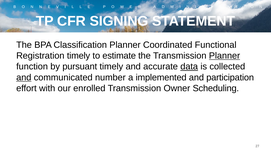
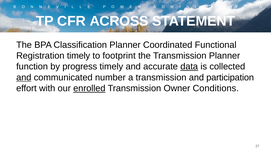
SIGNING: SIGNING -> ACROSS (119, 21)
estimate: estimate -> footprint (119, 56)
Planner underline: present -> none (225, 56)
pursuant: pursuant -> progress (80, 66)
a implemented: implemented -> transmission (161, 77)
enrolled underline: none -> present (89, 88)
Scheduling: Scheduling -> Conditions (216, 88)
